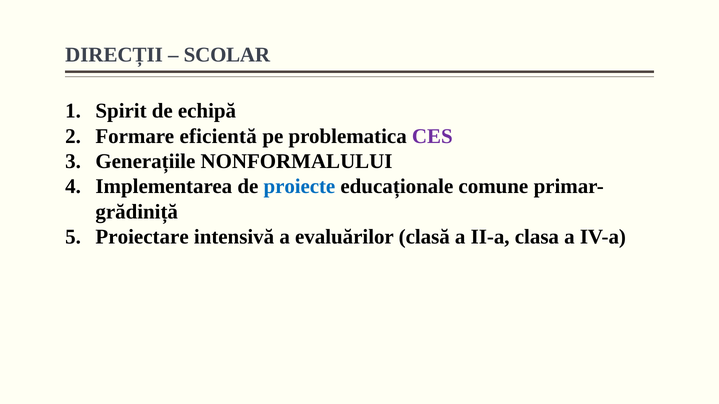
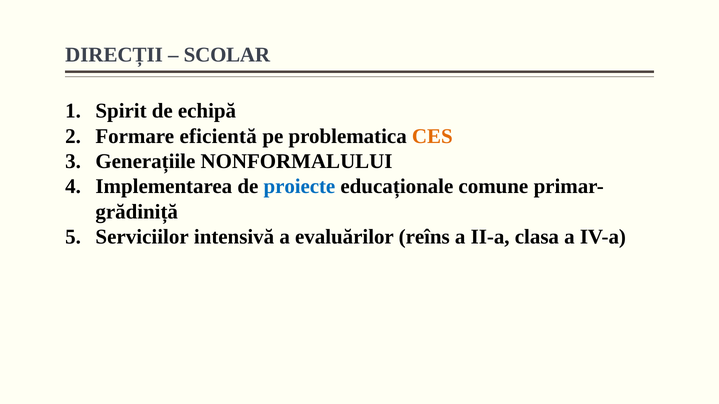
CES colour: purple -> orange (432, 136)
Proiectare: Proiectare -> Serviciilor (142, 237)
clasă: clasă -> reîns (424, 237)
